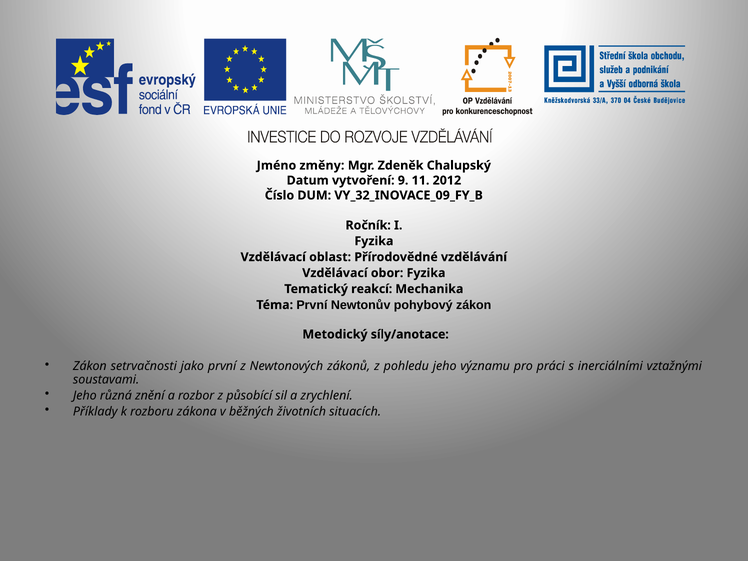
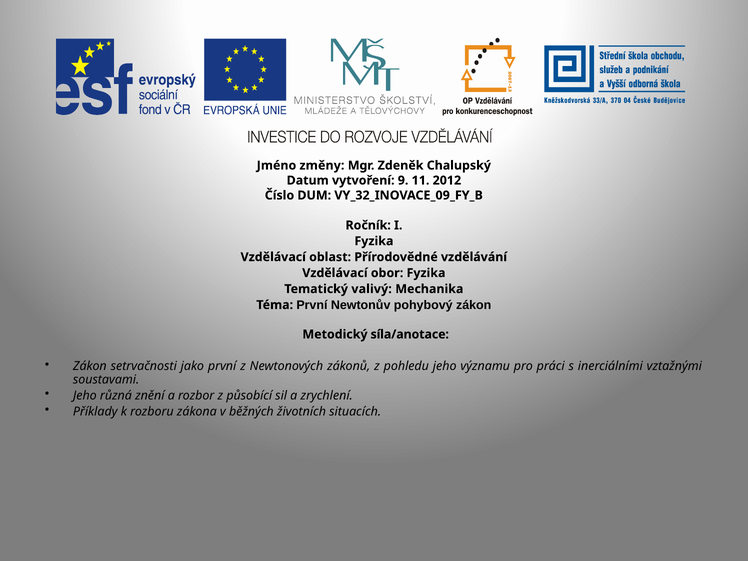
reakcí: reakcí -> valivý (372, 289)
síly/anotace: síly/anotace -> síla/anotace (410, 334)
